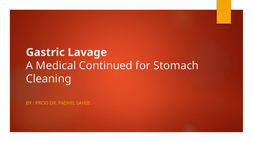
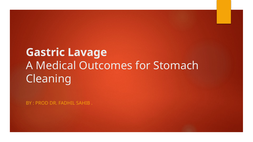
Continued: Continued -> Outcomes (106, 66)
